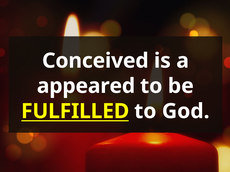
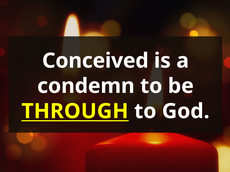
appeared: appeared -> condemn (86, 86)
FULFILLED: FULFILLED -> THROUGH (75, 112)
